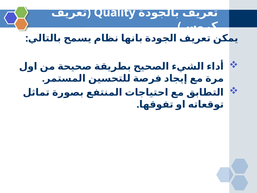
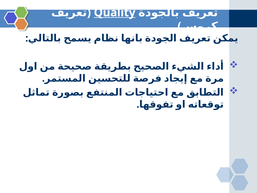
Quality underline: none -> present (115, 13)
